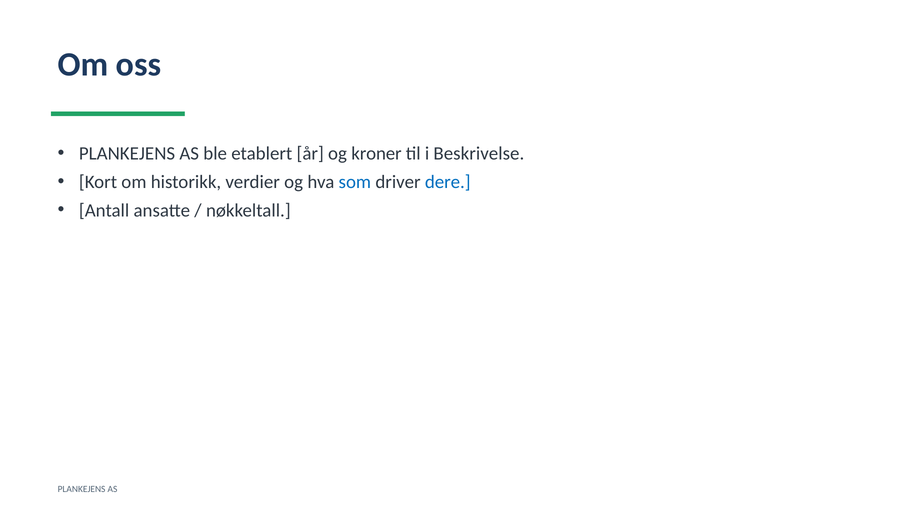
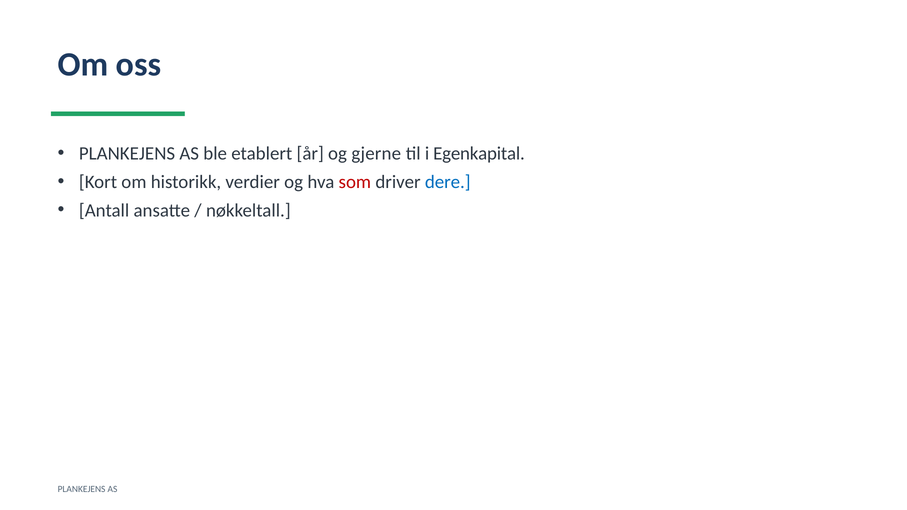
kroner: kroner -> gjerne (376, 154)
Beskrivelse: Beskrivelse -> Egenkapital (479, 154)
som colour: blue -> red (355, 182)
